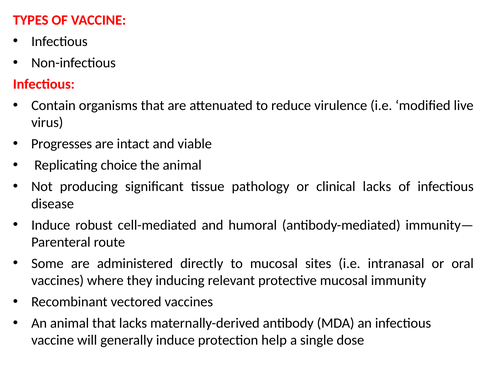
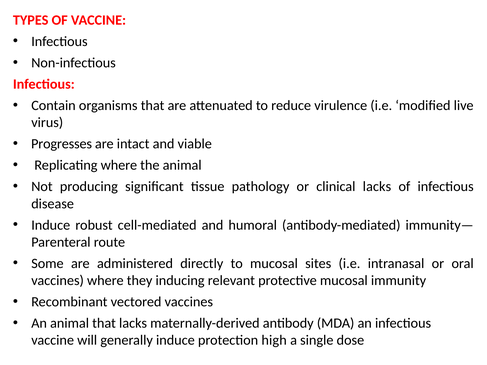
Replicating choice: choice -> where (119, 165)
help: help -> high (274, 340)
